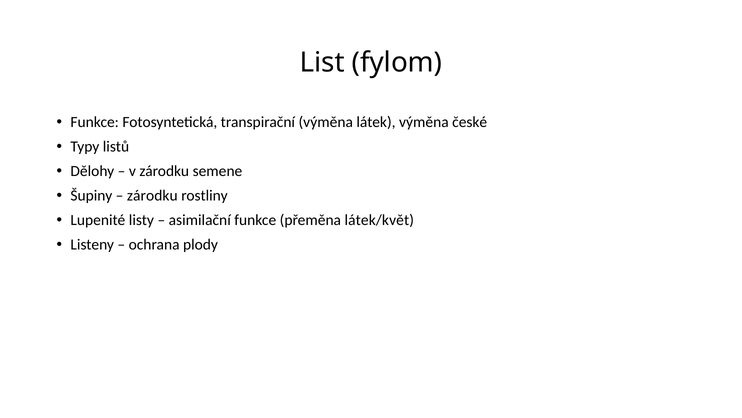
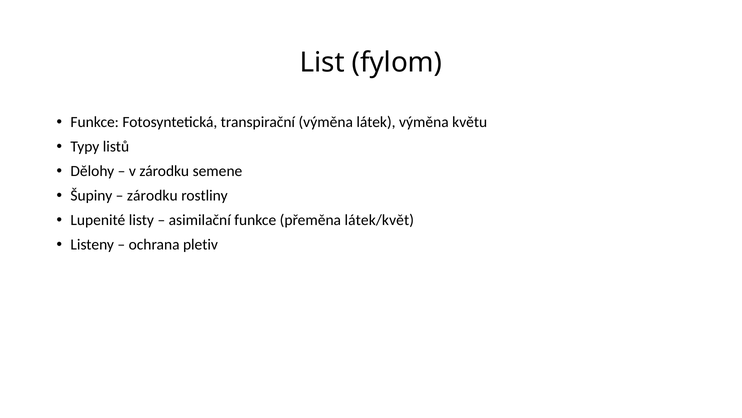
české: české -> květu (470, 122)
plody: plody -> pletiv (200, 244)
